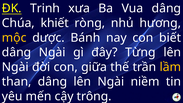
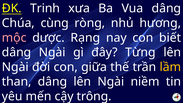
khiết: khiết -> cùng (55, 23)
mộc colour: yellow -> pink (14, 38)
Bánh: Bánh -> Rạng (85, 38)
